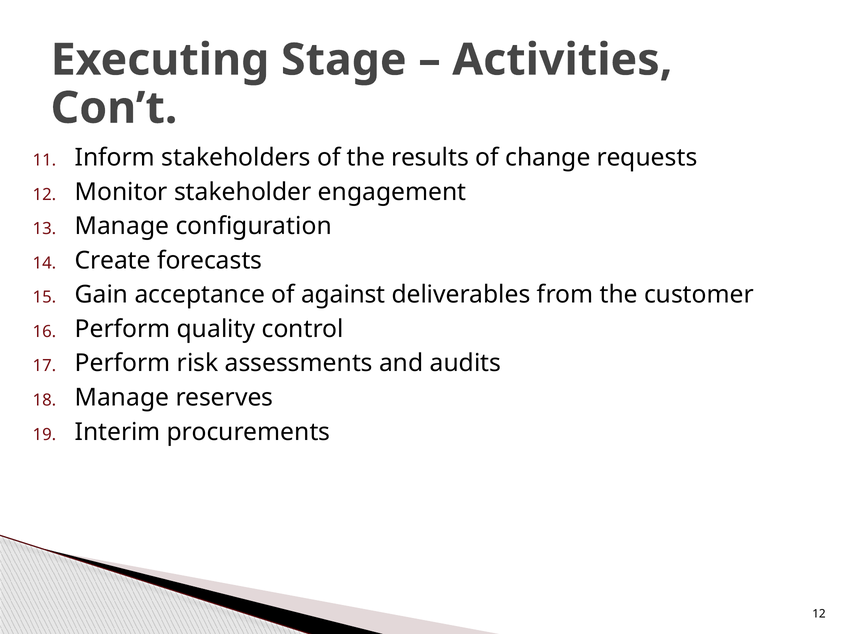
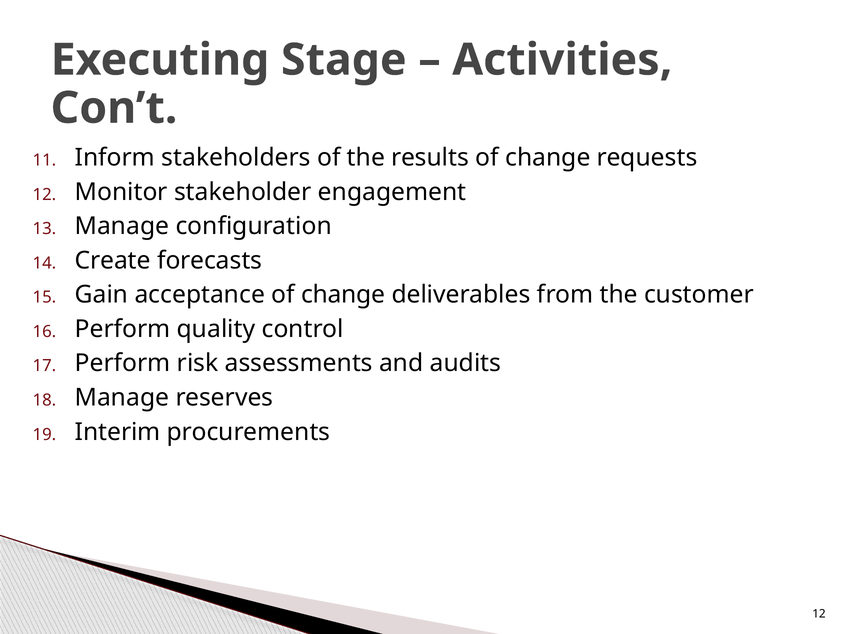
acceptance of against: against -> change (343, 295)
